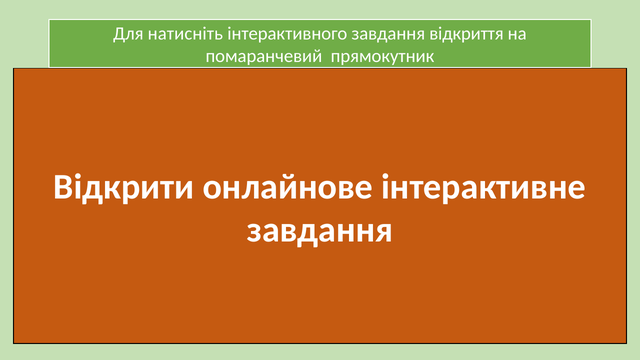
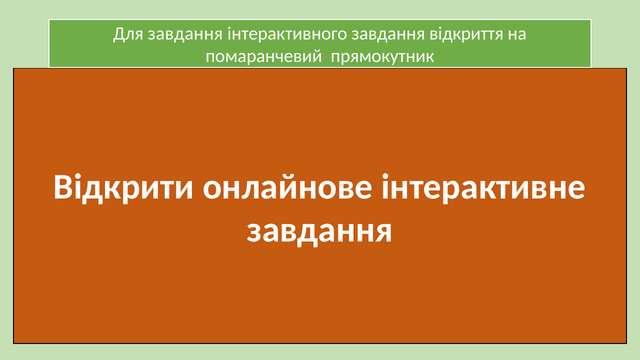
Для натисніть: натисніть -> завдання (185, 34)
